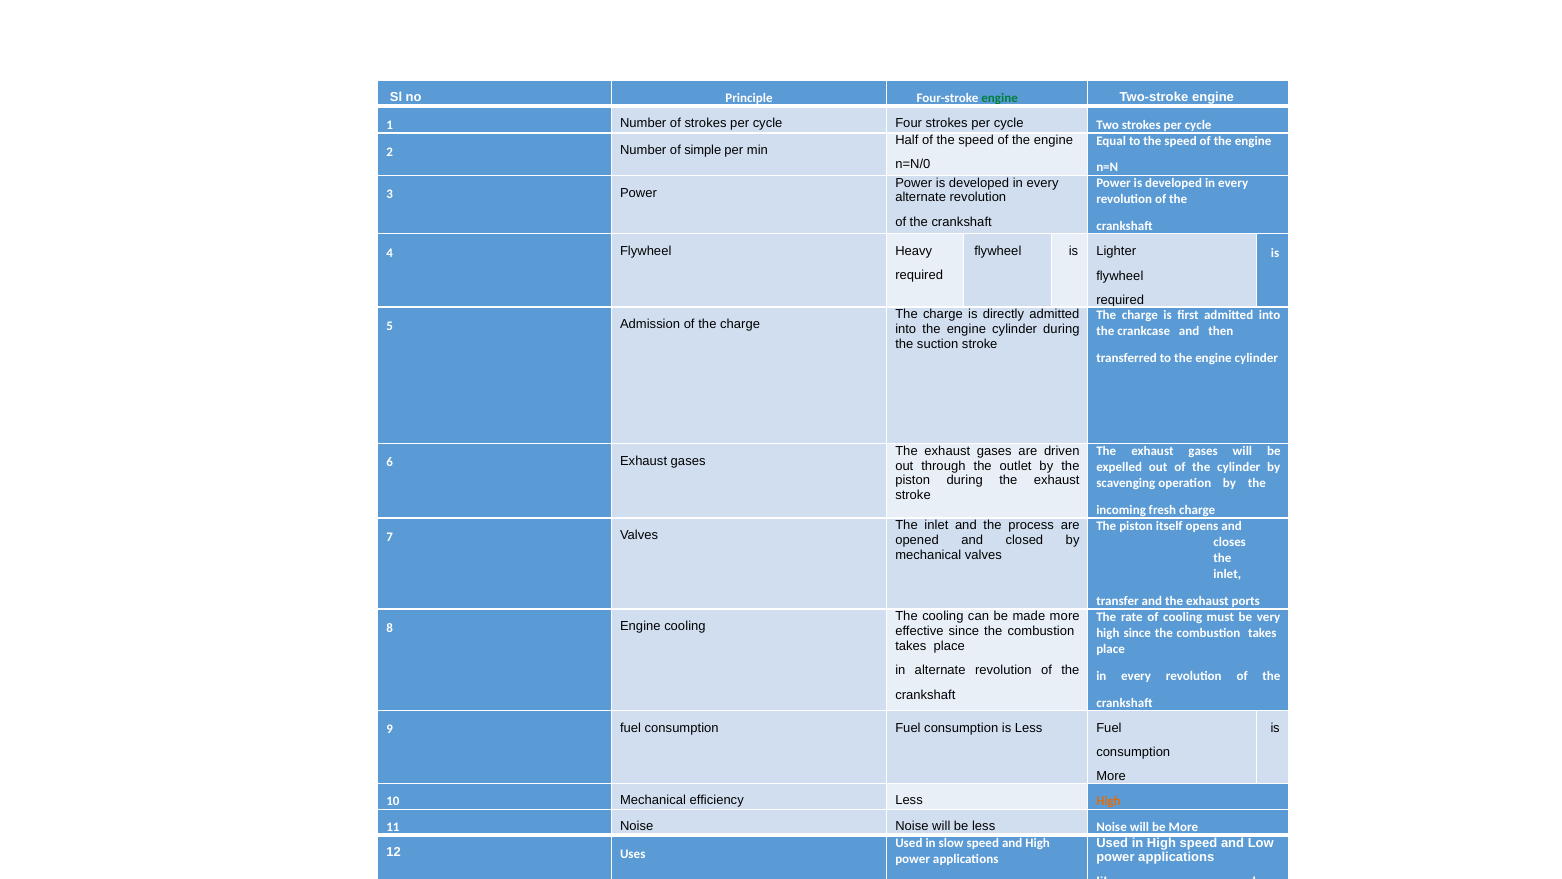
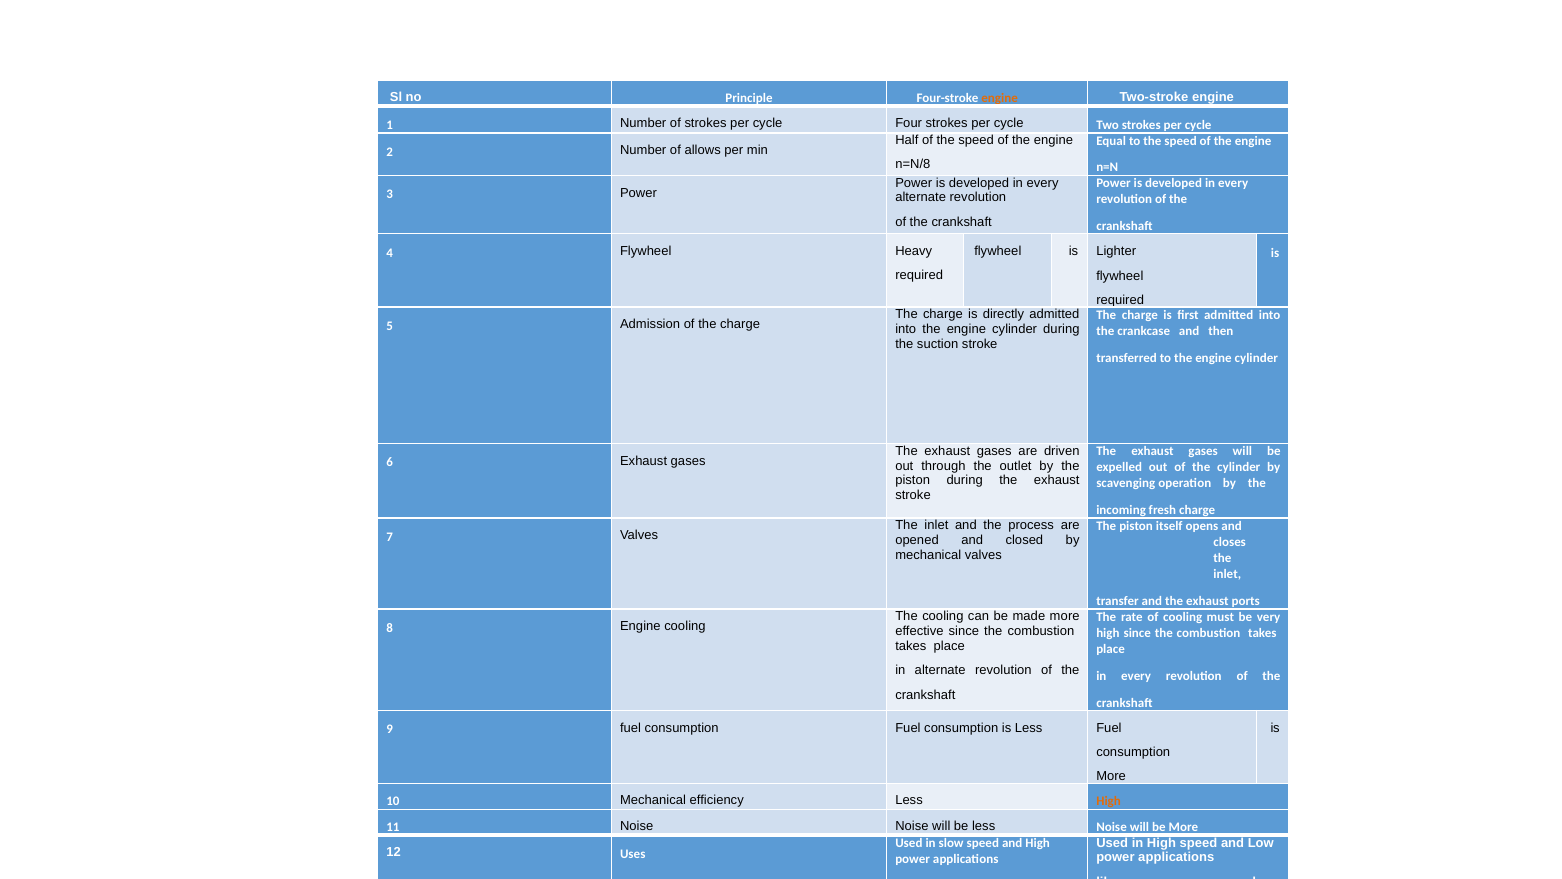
engine colour: green -> orange (1000, 98)
simple: simple -> allows (703, 150)
n=N/0: n=N/0 -> n=N/8 (913, 165)
